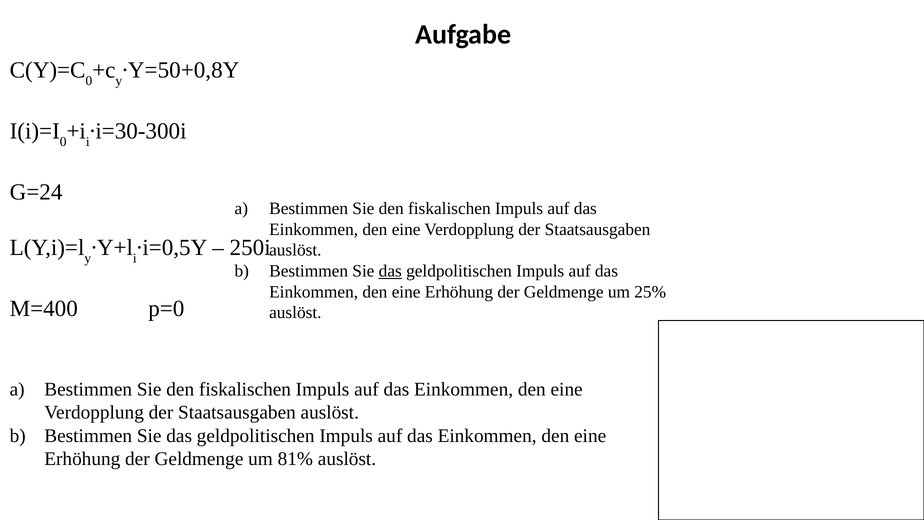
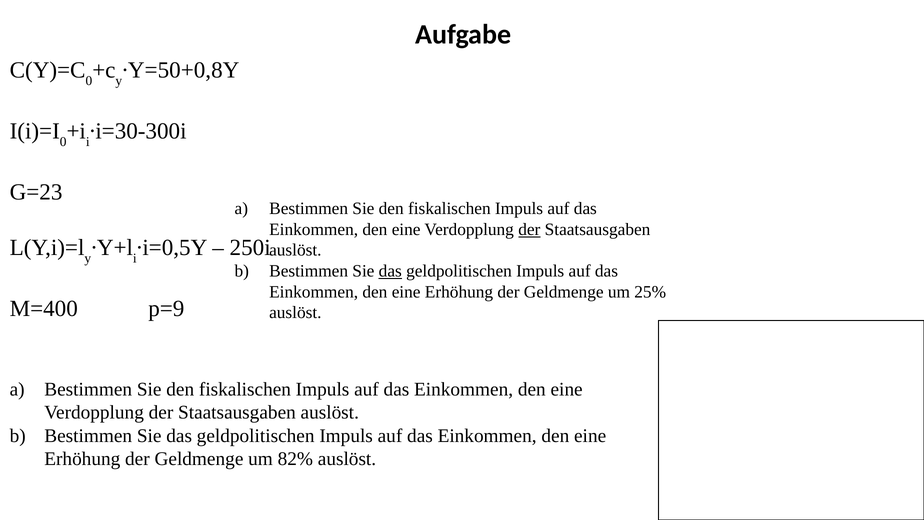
G=24: G=24 -> G=23 (36, 192)
der underline: none -> present (529, 229)
p=0: p=0 -> p=9 (166, 309)
81%: 81% -> 82% (295, 459)
